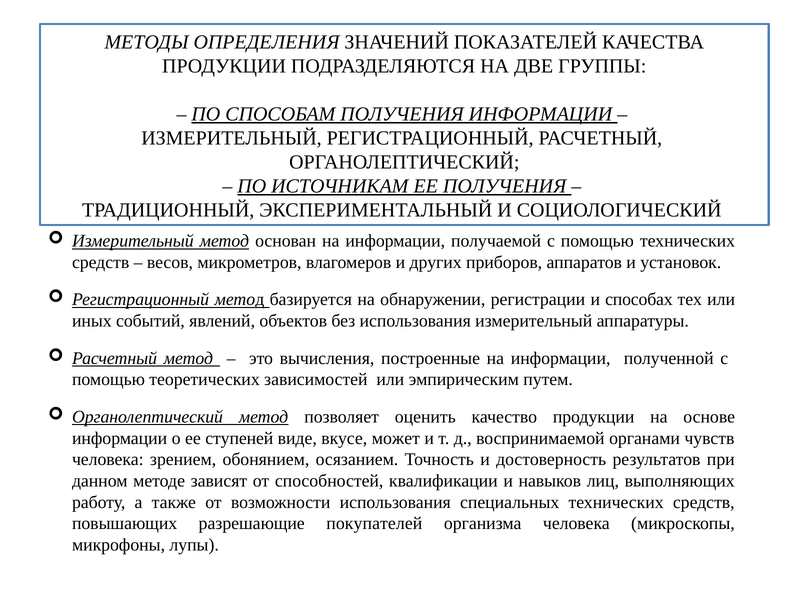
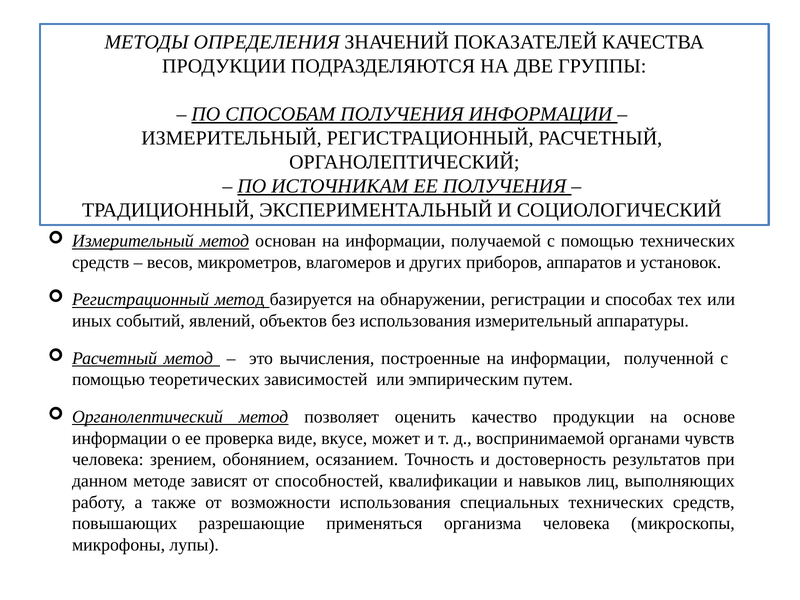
ступеней: ступеней -> проверка (239, 438)
покупателей: покупателей -> применяться (374, 523)
